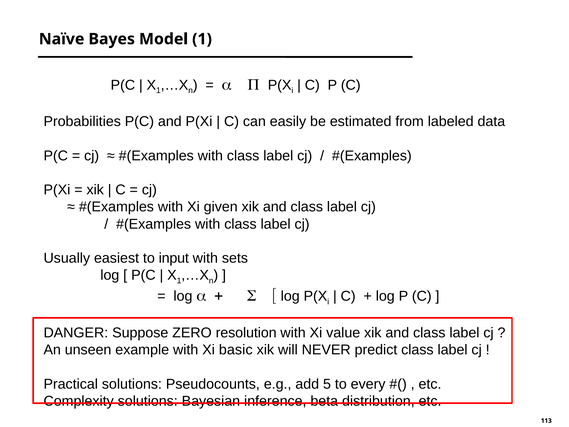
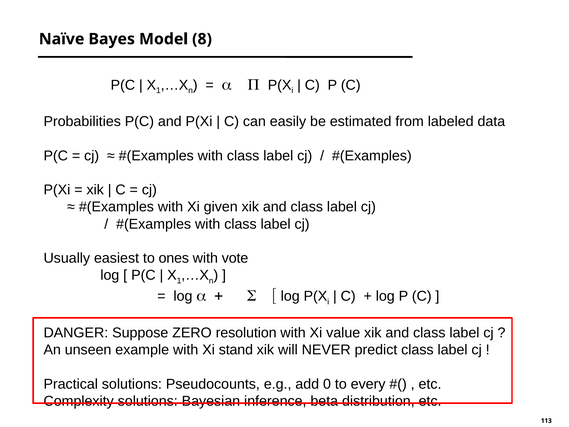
Model 1: 1 -> 8 (202, 39)
input: input -> ones (174, 258)
sets: sets -> vote (235, 258)
basic: basic -> stand (236, 350)
5: 5 -> 0 (327, 384)
